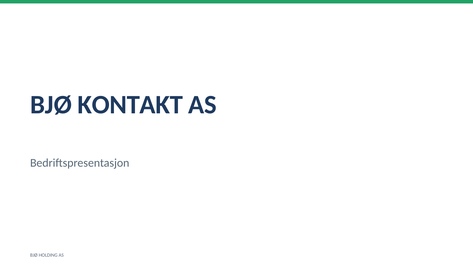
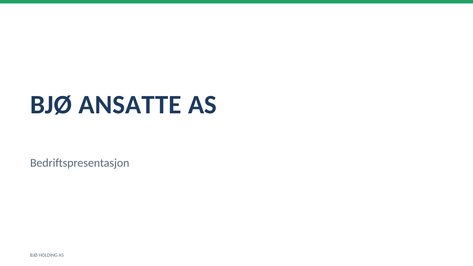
KONTAKT: KONTAKT -> ANSATTE (130, 105)
